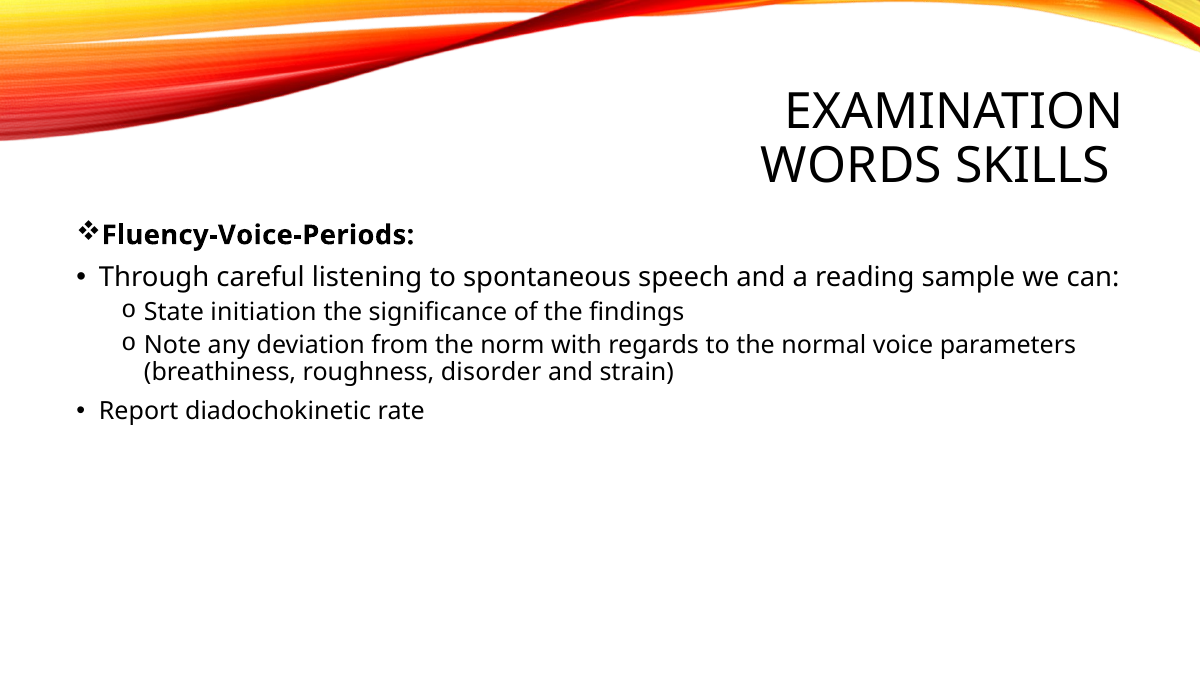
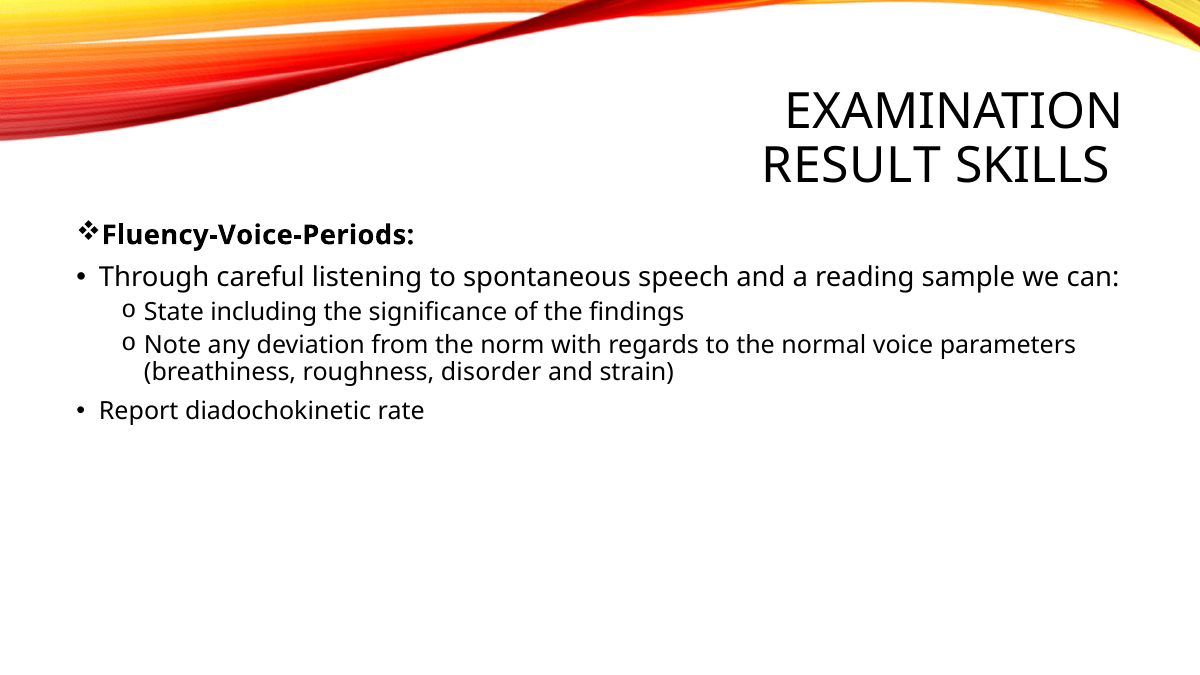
WORDS: WORDS -> RESULT (851, 166)
initiation: initiation -> including (264, 312)
